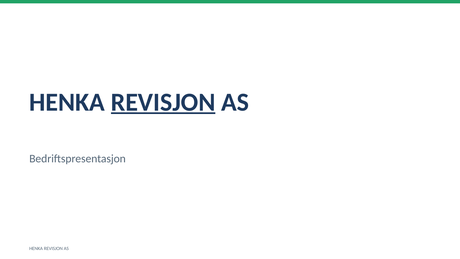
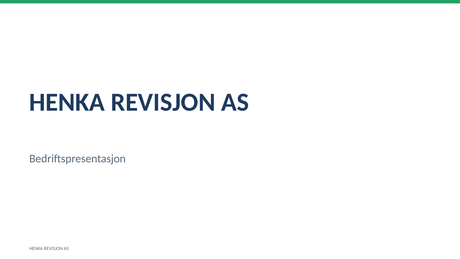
REVISJON underline: present -> none (163, 102)
